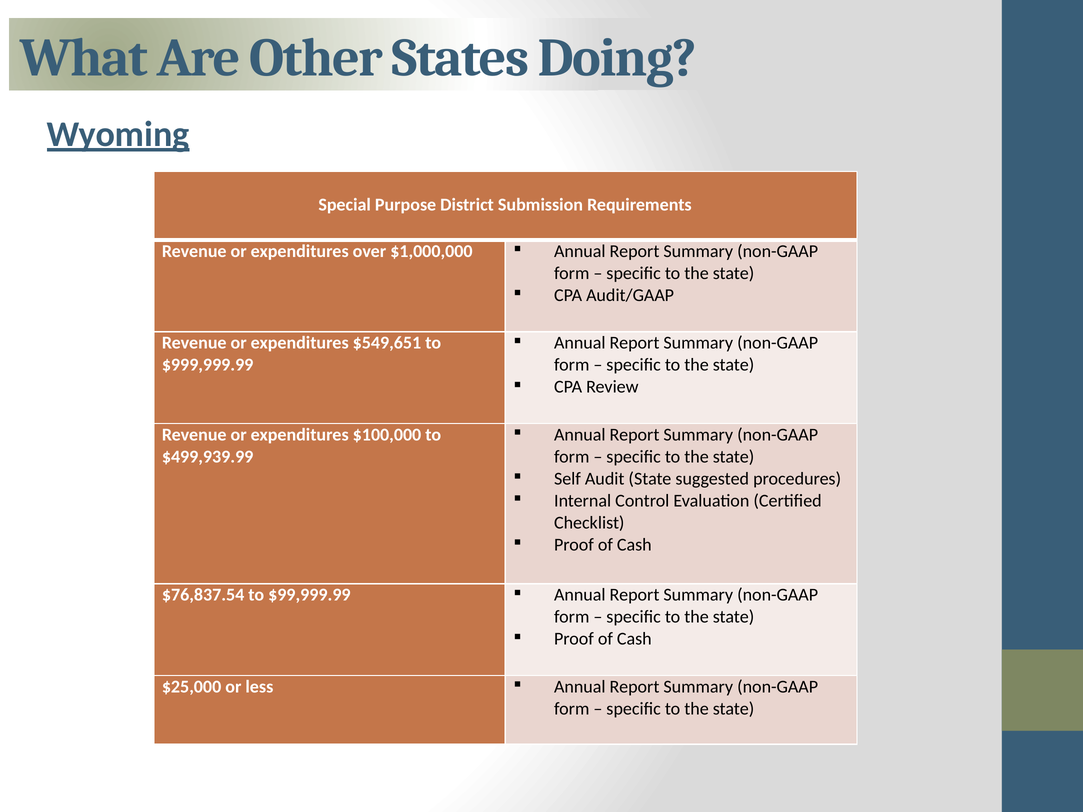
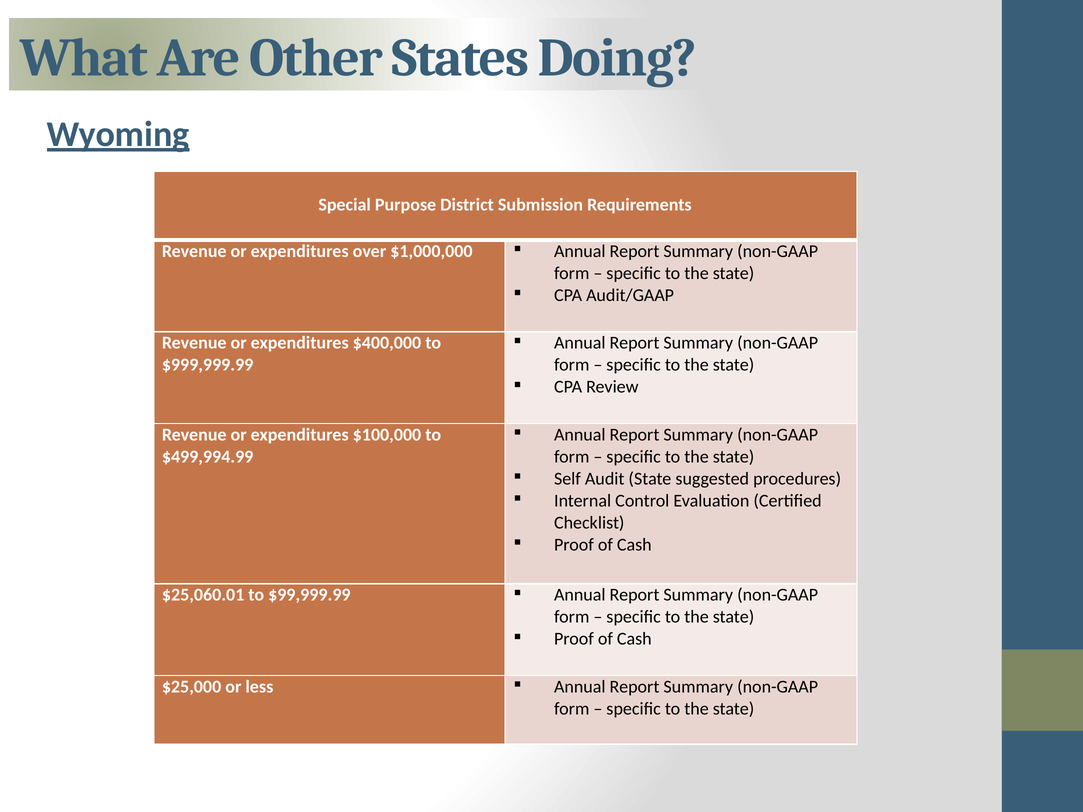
$549,651: $549,651 -> $400,000 (387, 343)
$499,939.99: $499,939.99 -> $499,994.99 (208, 457)
$76,837.54: $76,837.54 -> $25,060.01 (203, 595)
